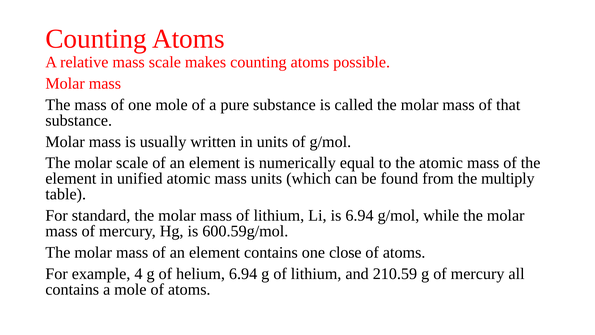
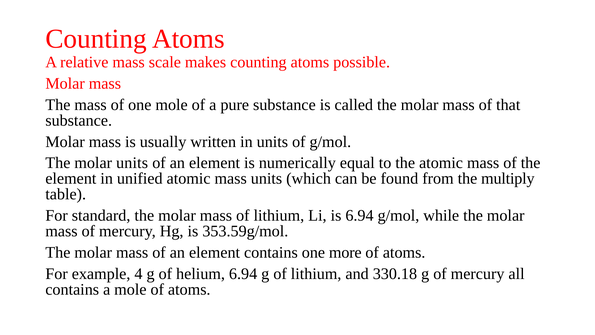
molar scale: scale -> units (132, 163)
600.59g/mol: 600.59g/mol -> 353.59g/mol (245, 231)
close: close -> more (345, 252)
210.59: 210.59 -> 330.18 (395, 273)
